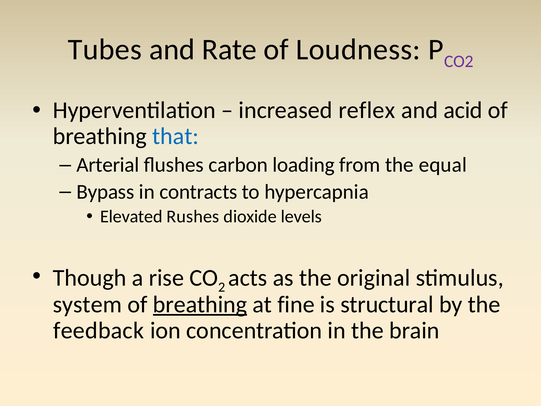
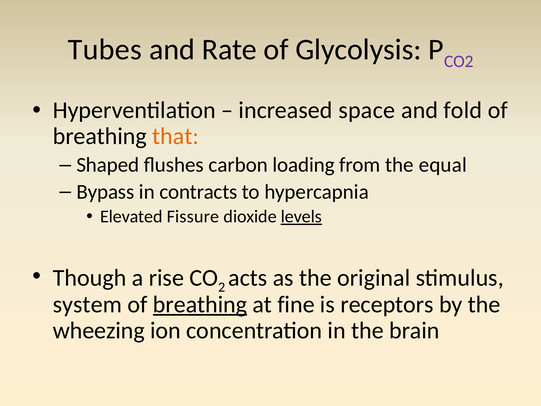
Loudness: Loudness -> Glycolysis (358, 50)
reflex: reflex -> space (367, 110)
acid: acid -> fold (463, 110)
that colour: blue -> orange (176, 136)
Arterial: Arterial -> Shaped (108, 165)
Rushes: Rushes -> Fissure (193, 216)
levels underline: none -> present (301, 216)
structural: structural -> receptors (387, 304)
feedback: feedback -> wheezing (99, 330)
